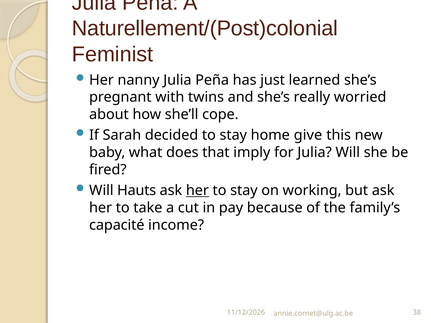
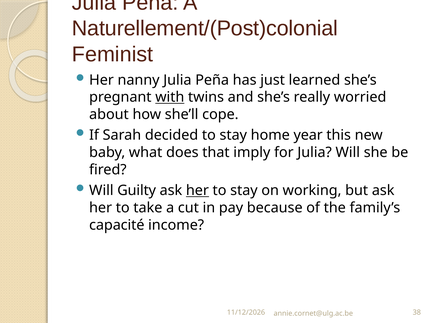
with underline: none -> present (170, 97)
give: give -> year (308, 135)
Hauts: Hauts -> Guilty (137, 191)
